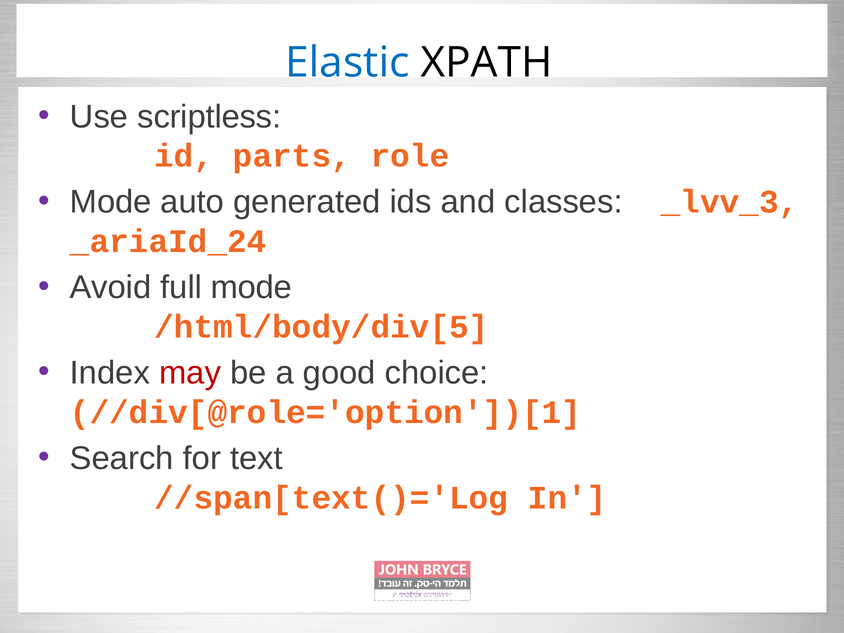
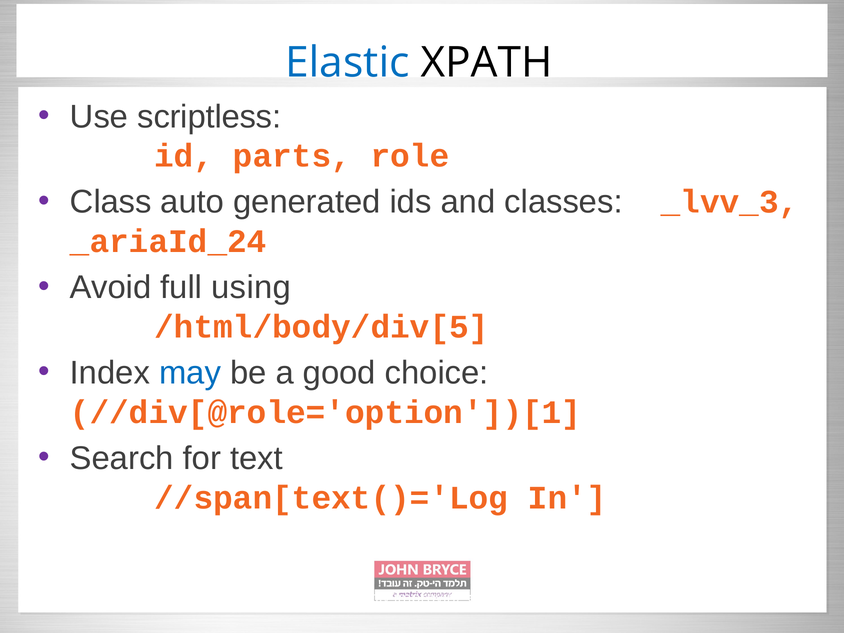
Mode: Mode -> Class (111, 202)
full mode: mode -> using (251, 288)
may colour: red -> blue (190, 373)
